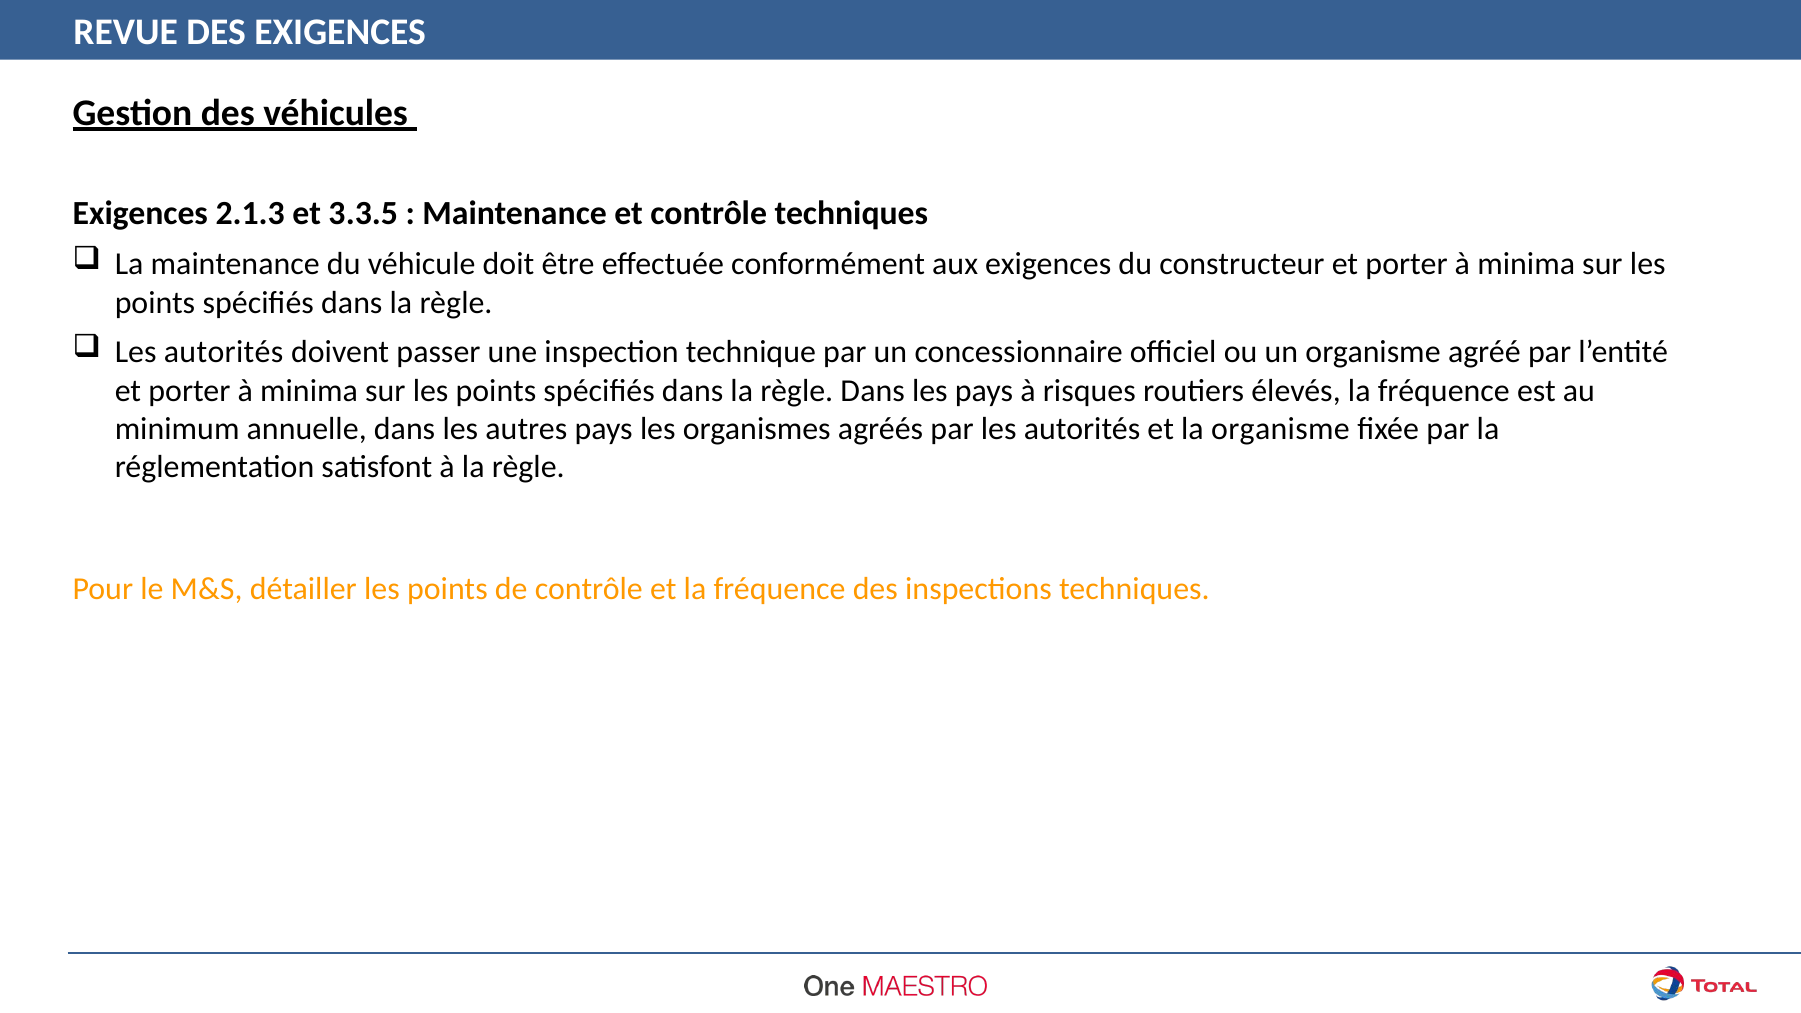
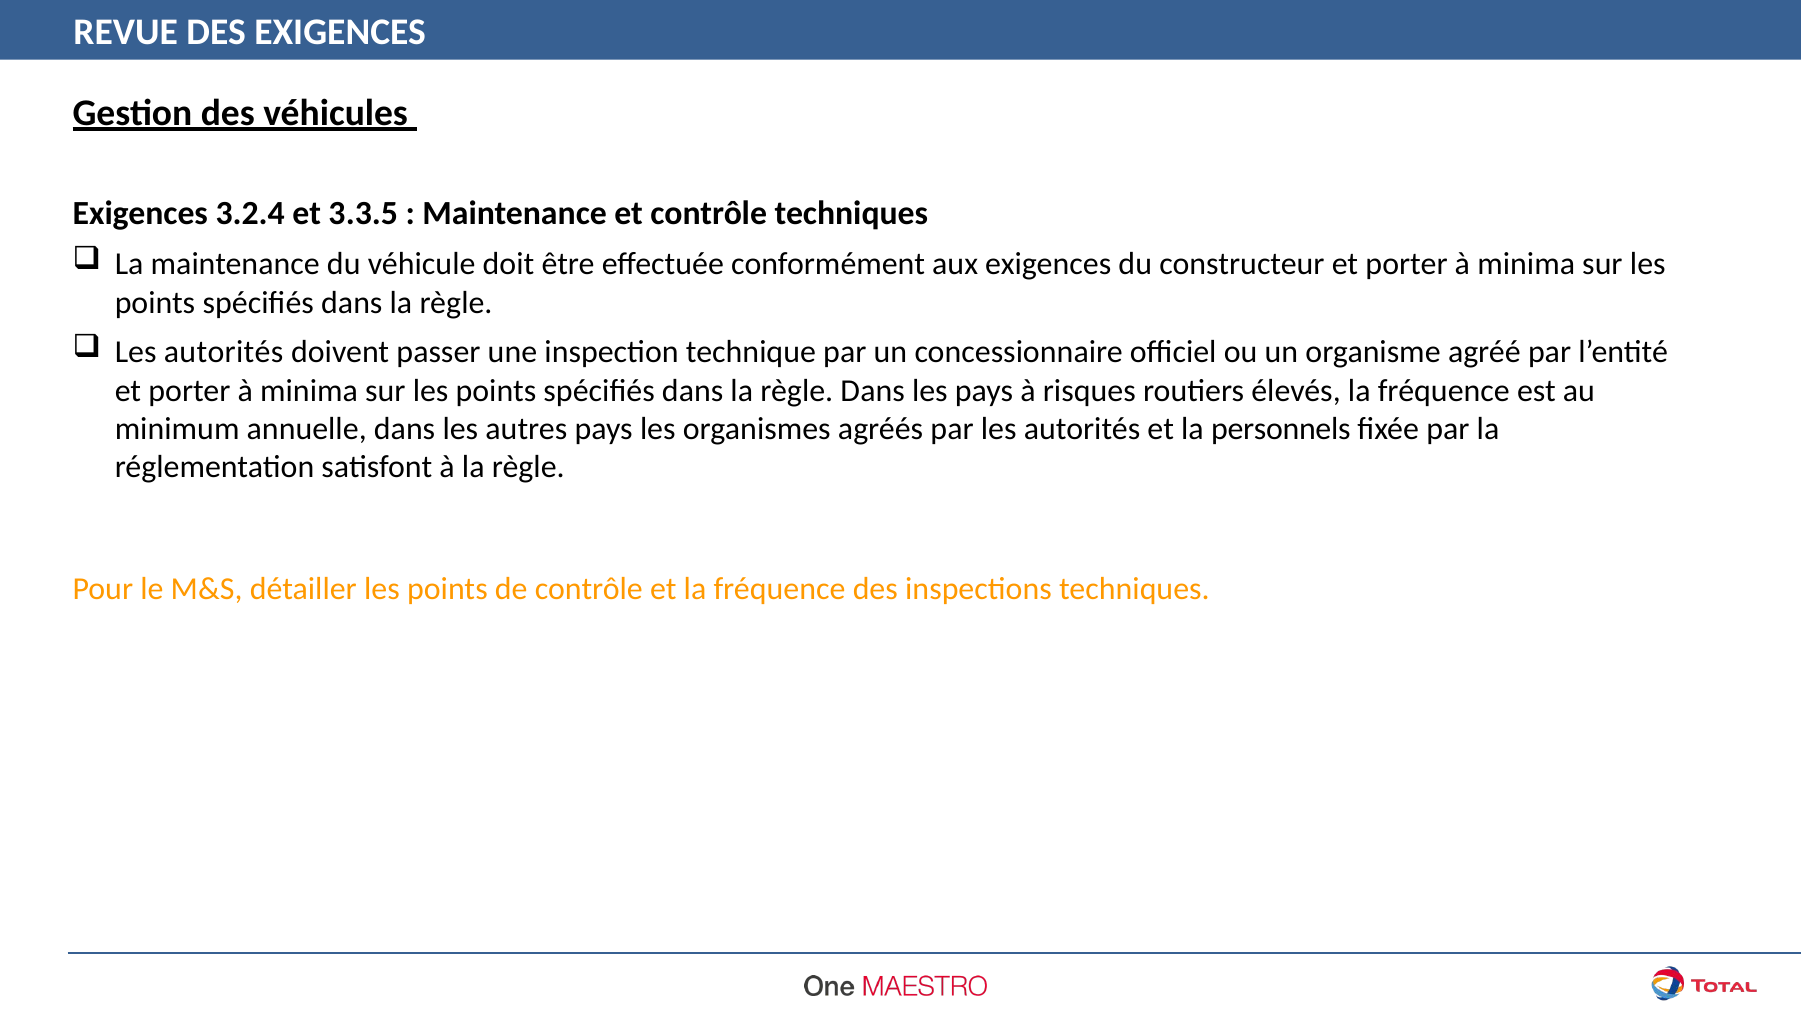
2.1.3: 2.1.3 -> 3.2.4 (250, 214)
la organisme: organisme -> personnels (1281, 429)
